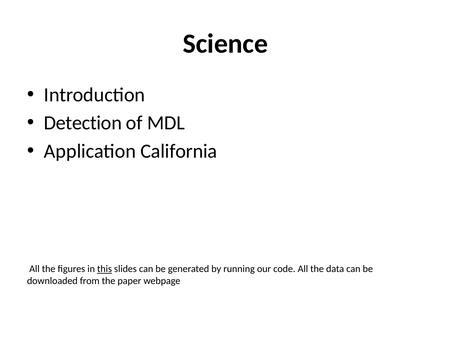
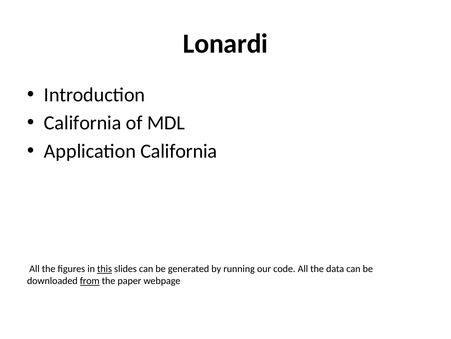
Science: Science -> Lonardi (225, 44)
Detection: Detection -> California (83, 123)
from underline: none -> present (90, 280)
